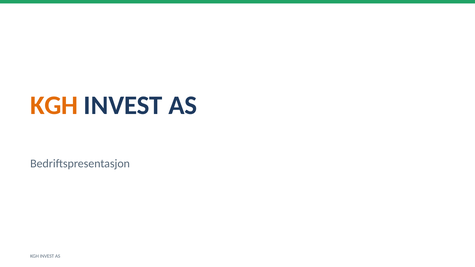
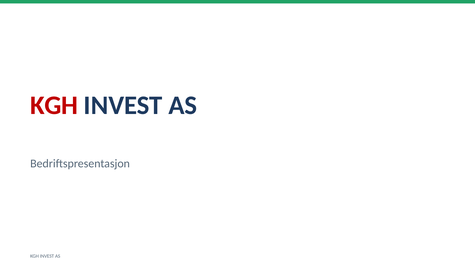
KGH colour: orange -> red (54, 105)
